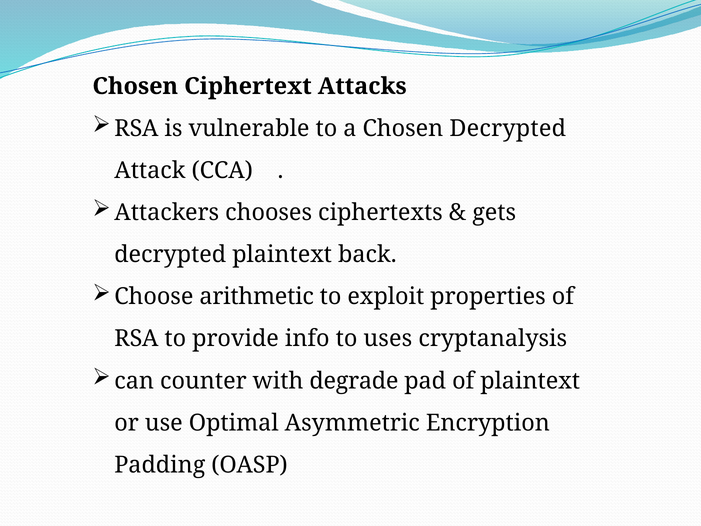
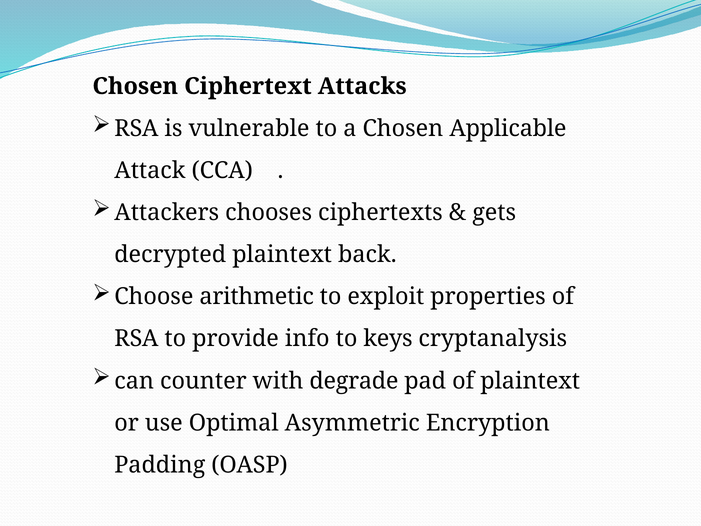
Chosen Decrypted: Decrypted -> Applicable (508, 128)
uses: uses -> keys (388, 339)
